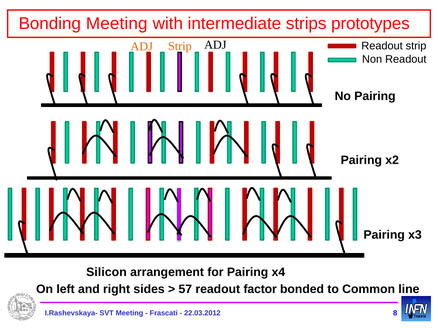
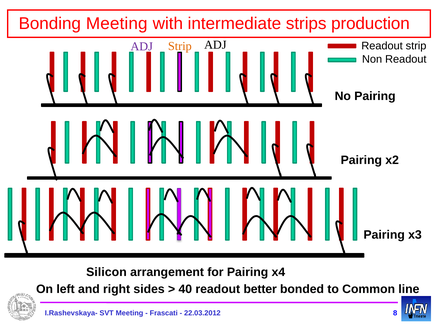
prototypes: prototypes -> production (370, 24)
ADJ colour: orange -> purple (142, 47)
57: 57 -> 40 (185, 290)
factor: factor -> better (260, 290)
